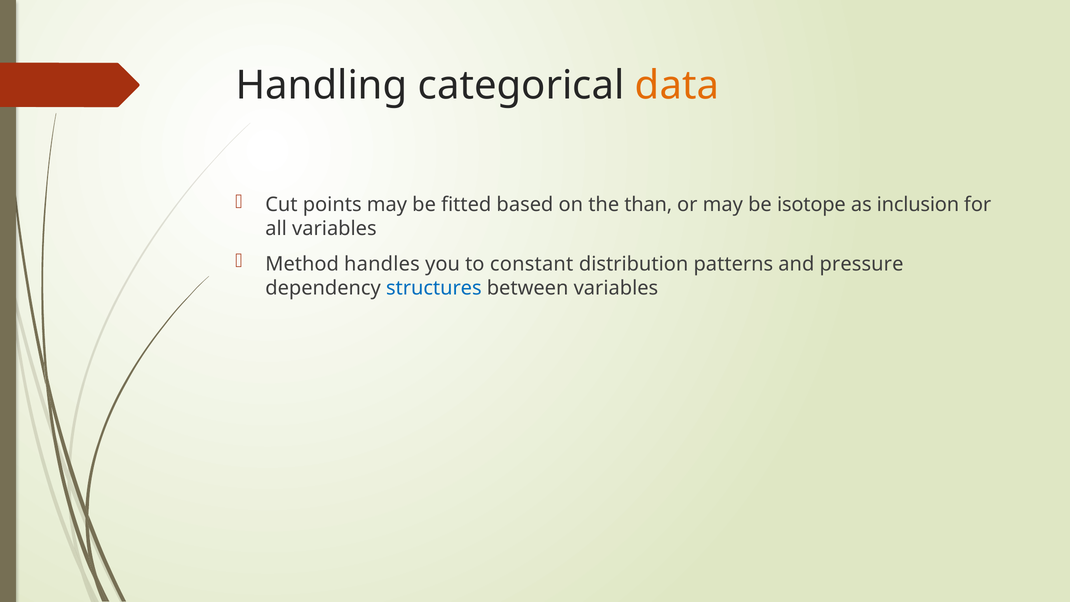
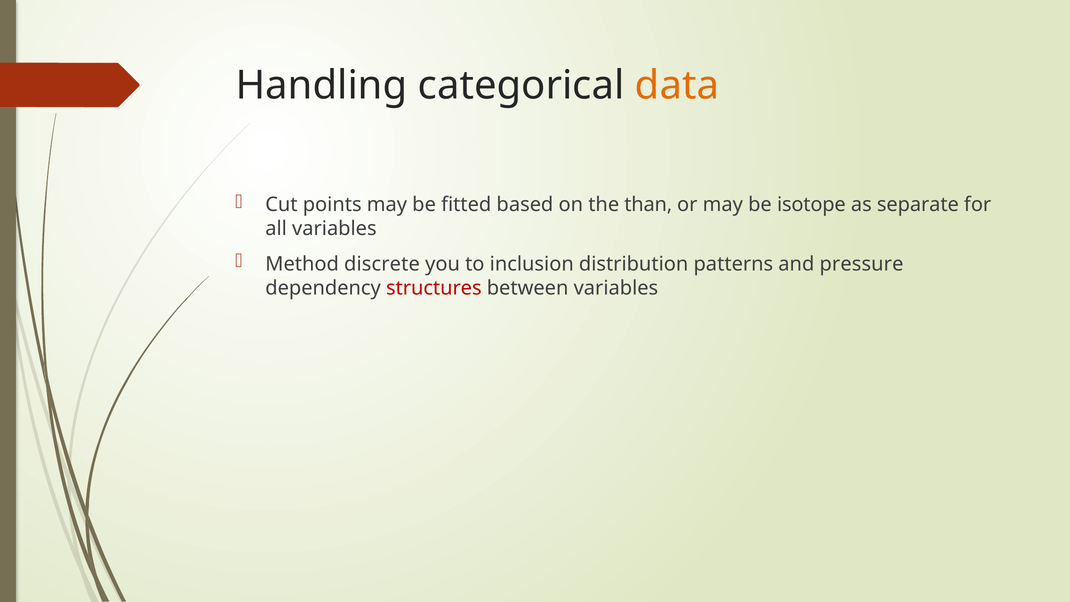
inclusion: inclusion -> separate (918, 205)
handles: handles -> discrete (382, 264)
constant: constant -> inclusion (532, 264)
structures colour: blue -> red (434, 288)
